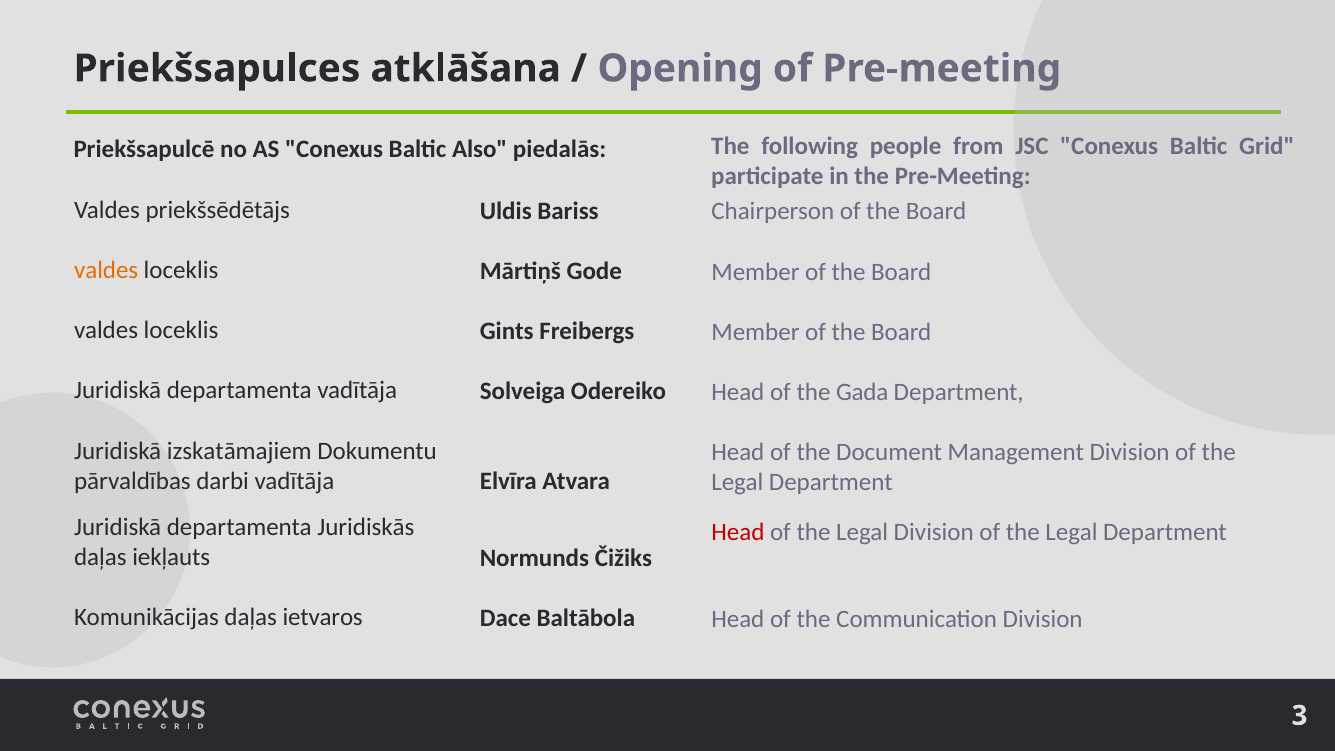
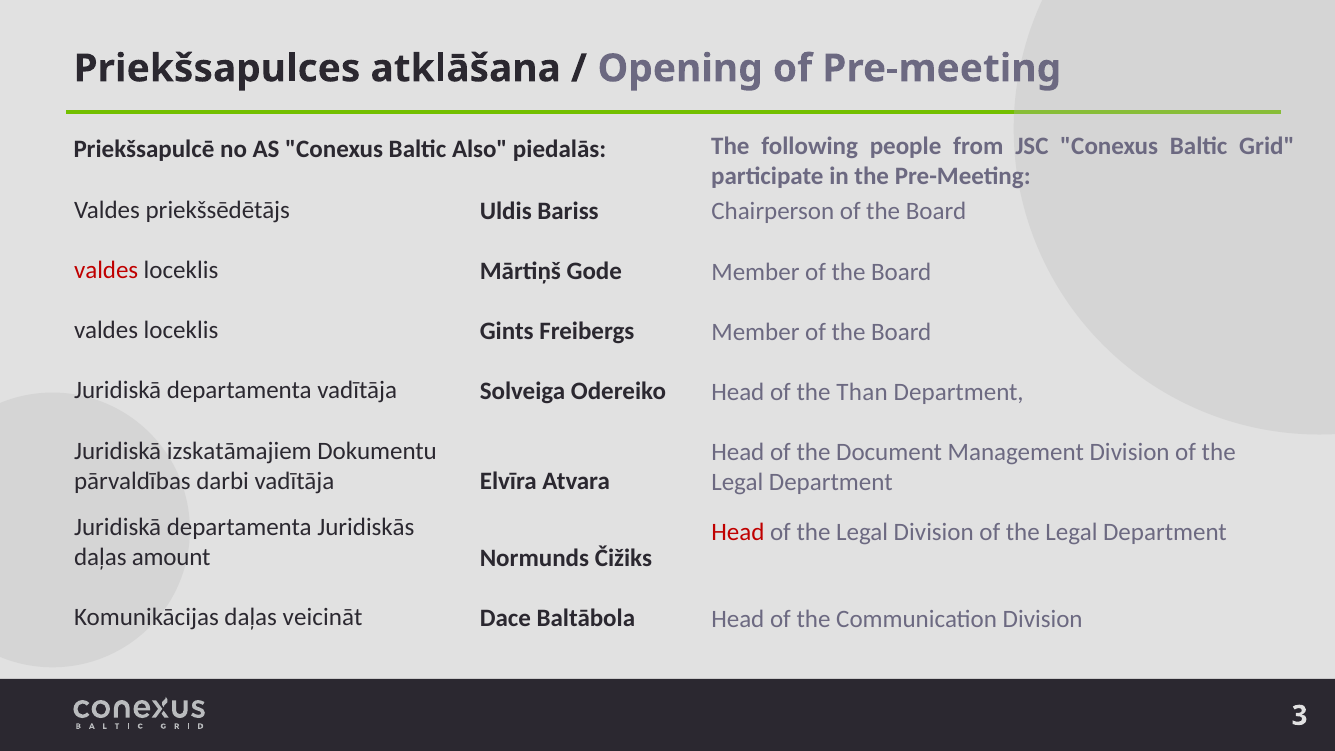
valdes colour: orange -> red (106, 271)
Gada: Gada -> Than (862, 392)
iekļauts: iekļauts -> amount (171, 558)
ietvaros: ietvaros -> veicināt (323, 618)
